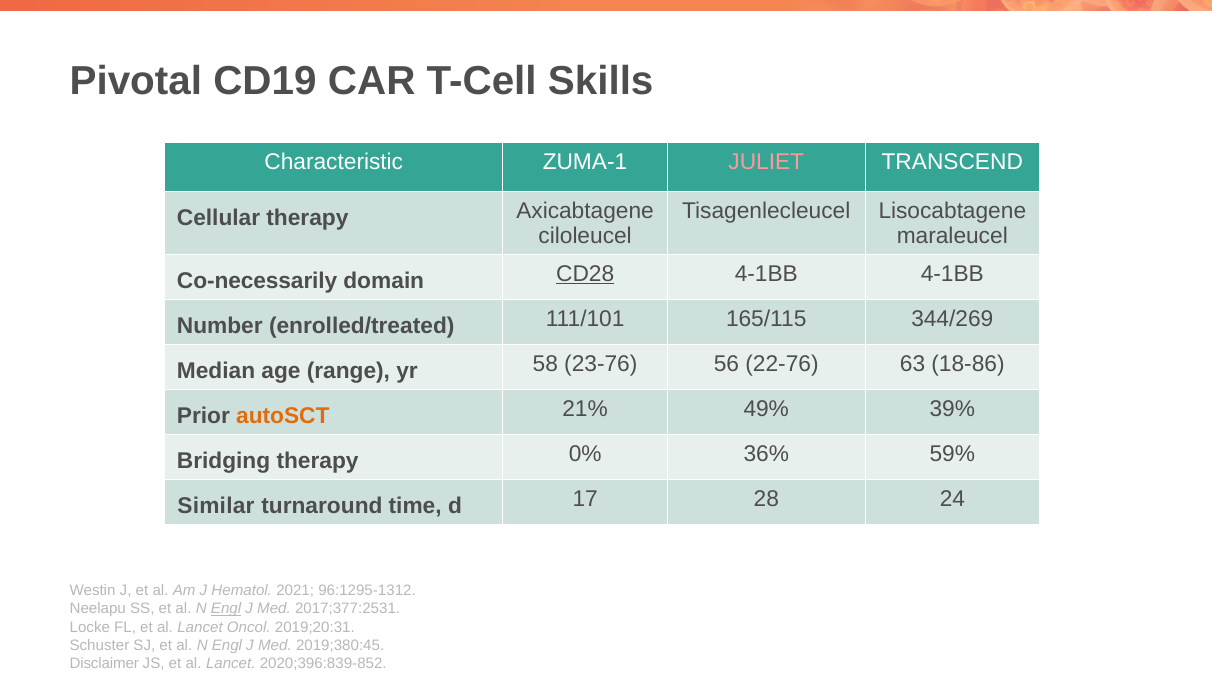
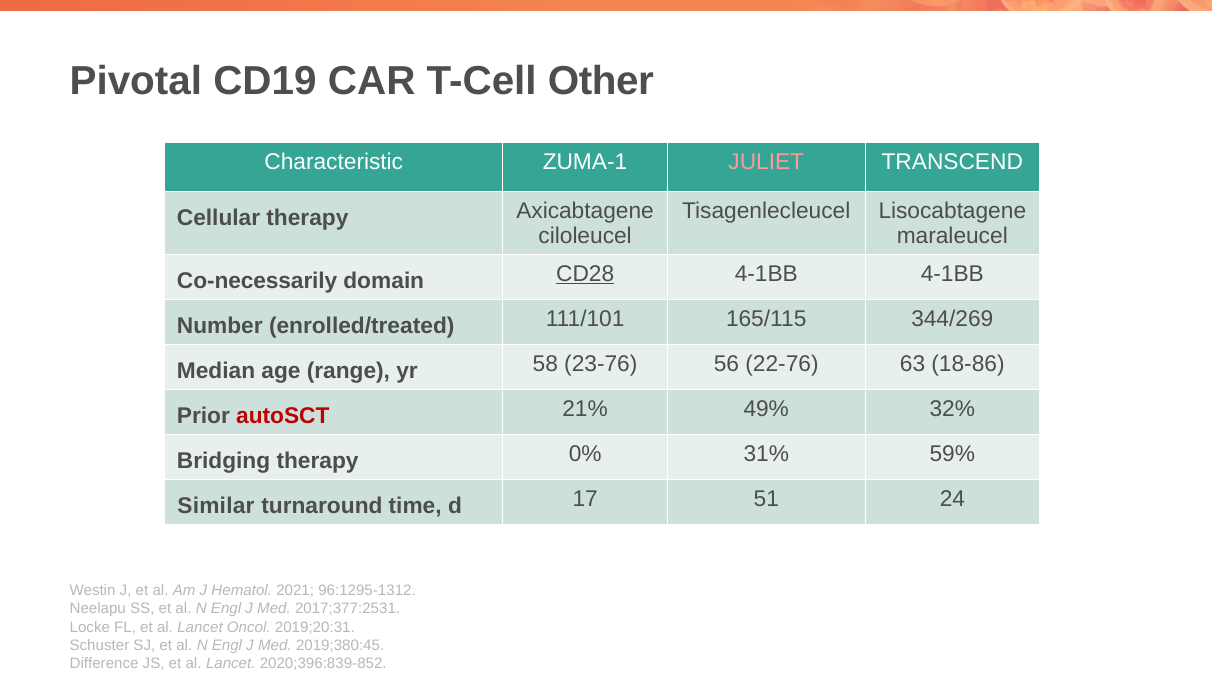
Skills: Skills -> Other (601, 82)
autoSCT colour: orange -> red (283, 416)
39%: 39% -> 32% (952, 409)
36%: 36% -> 31% (766, 454)
28: 28 -> 51 (766, 499)
Engl underline: present -> none (226, 609)
Disclaimer: Disclaimer -> Difference (104, 663)
